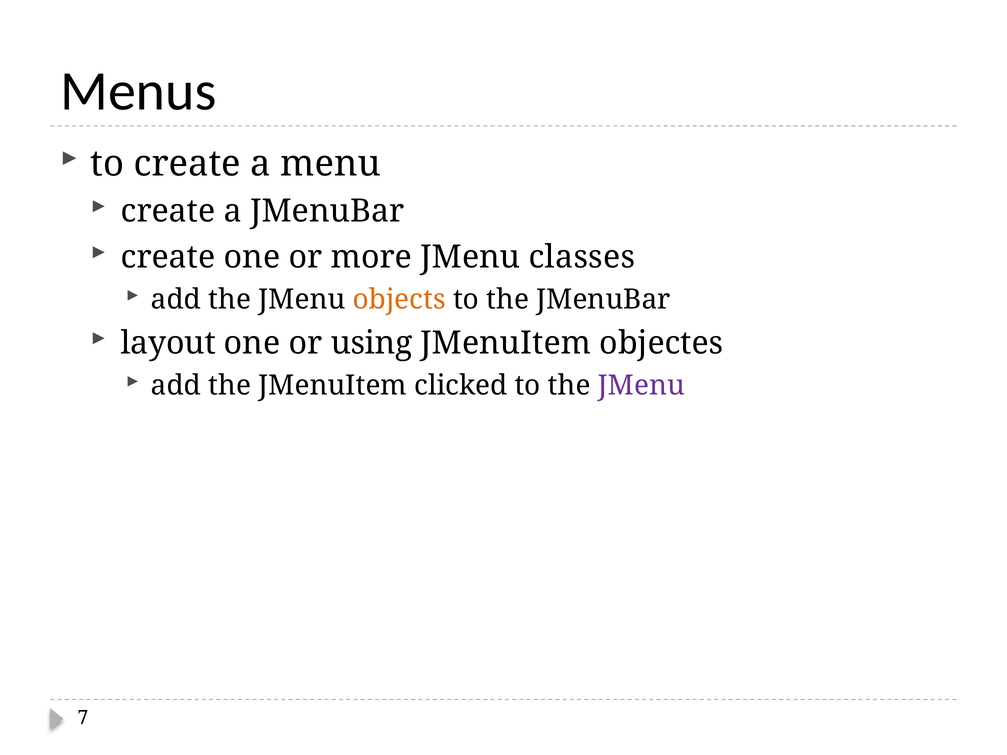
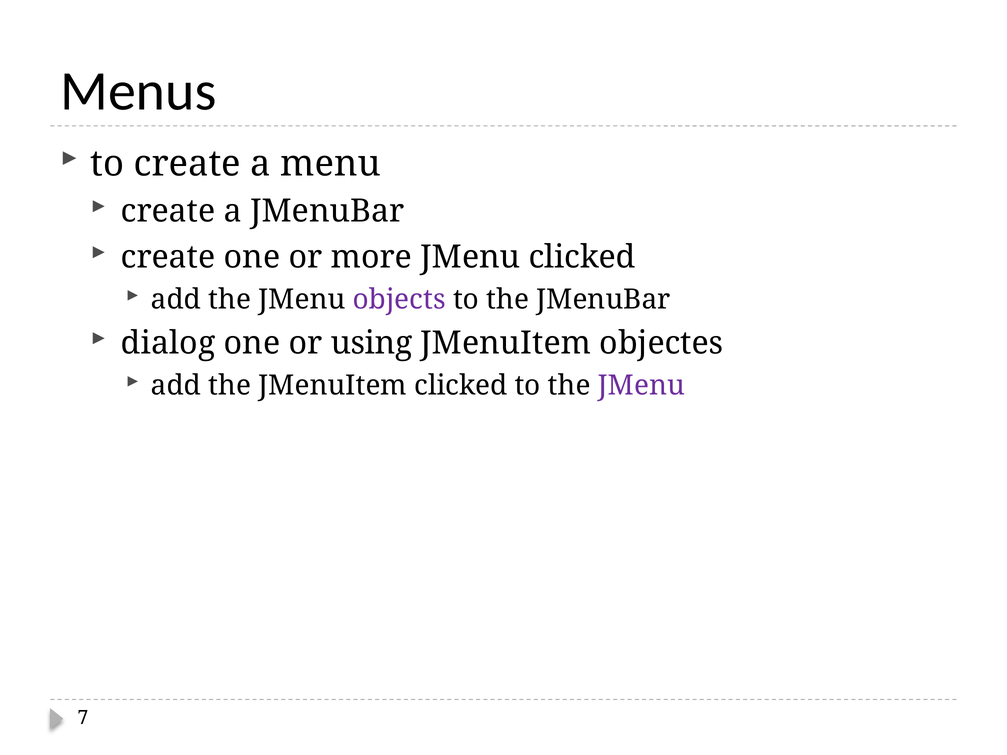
JMenu classes: classes -> clicked (582, 257)
objects colour: orange -> purple (399, 300)
layout: layout -> dialog (168, 343)
